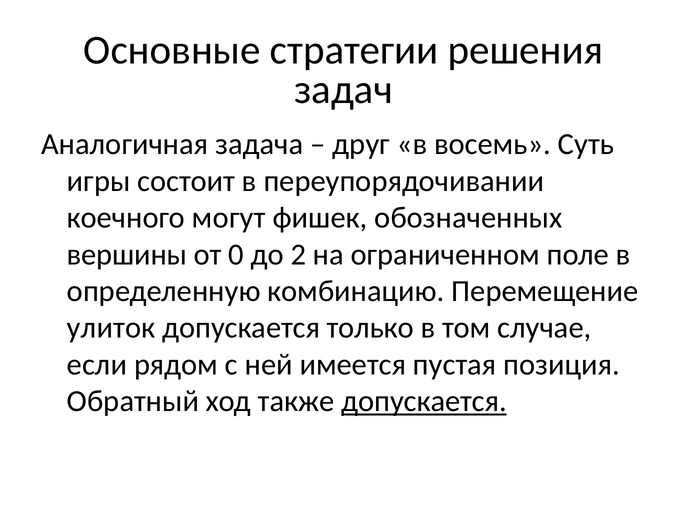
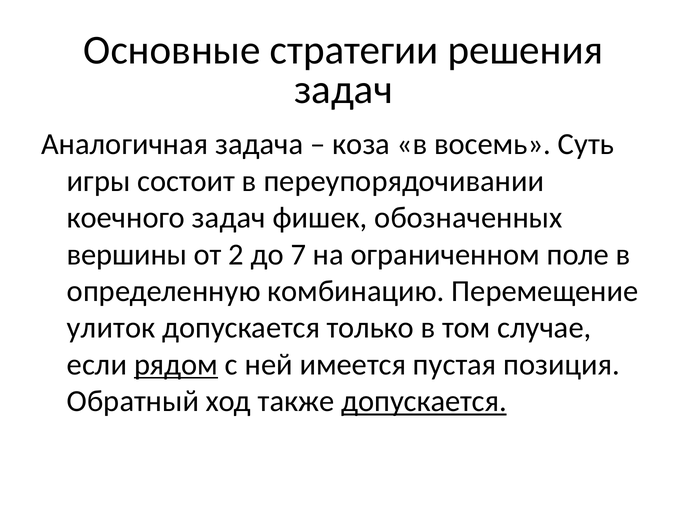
друг: друг -> коза (361, 144)
коечного могут: могут -> задач (229, 217)
0: 0 -> 2 (236, 254)
2: 2 -> 7 (298, 254)
рядом underline: none -> present (176, 364)
